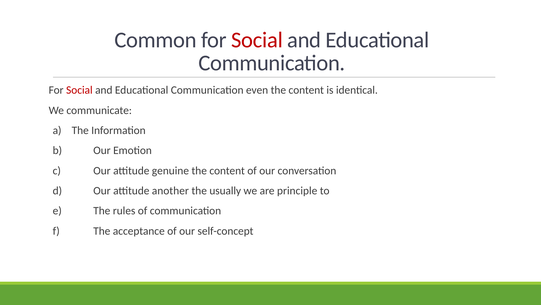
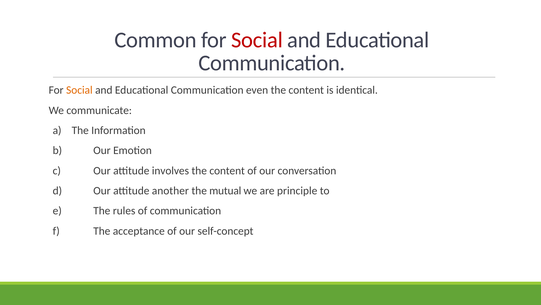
Social colour: red -> orange (79, 90)
genuine: genuine -> involves (170, 170)
usually: usually -> mutual (225, 190)
